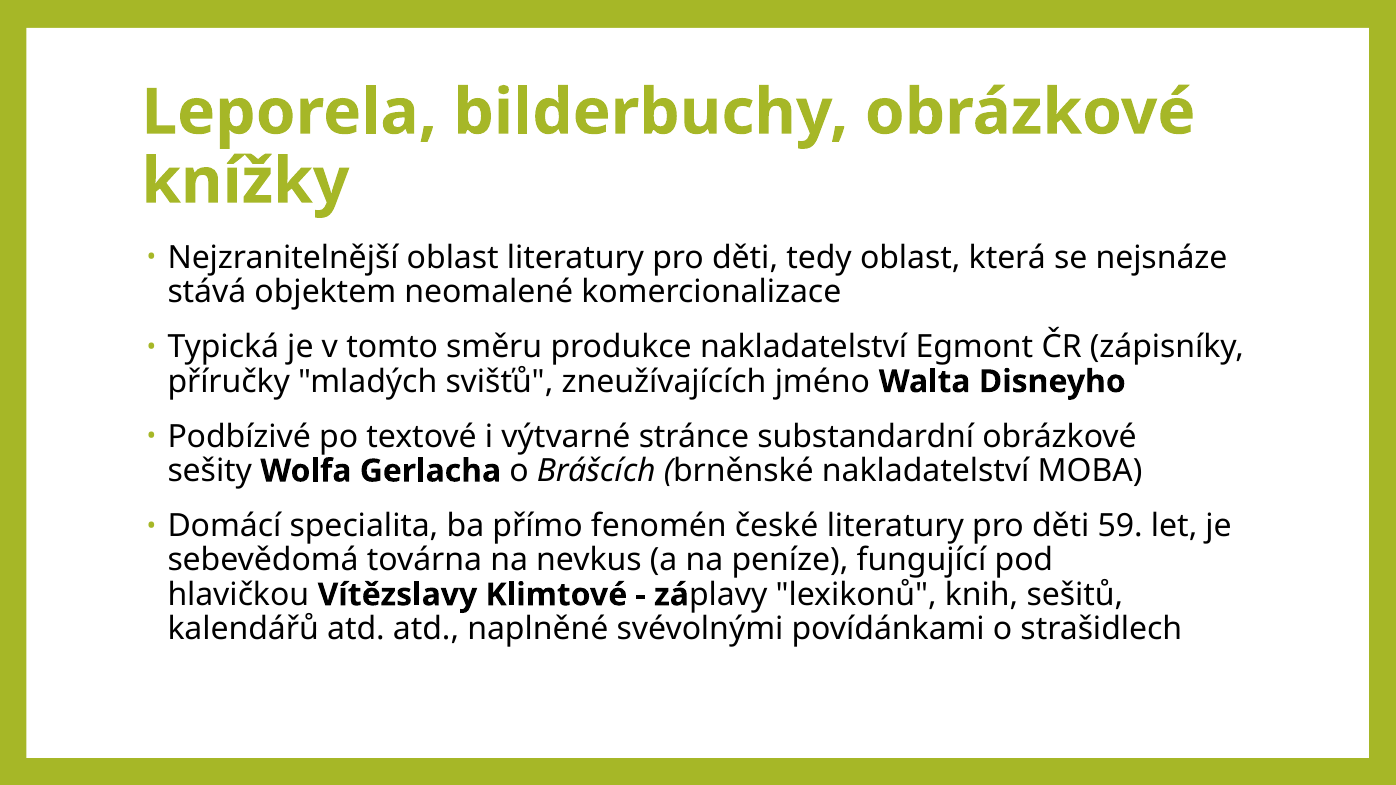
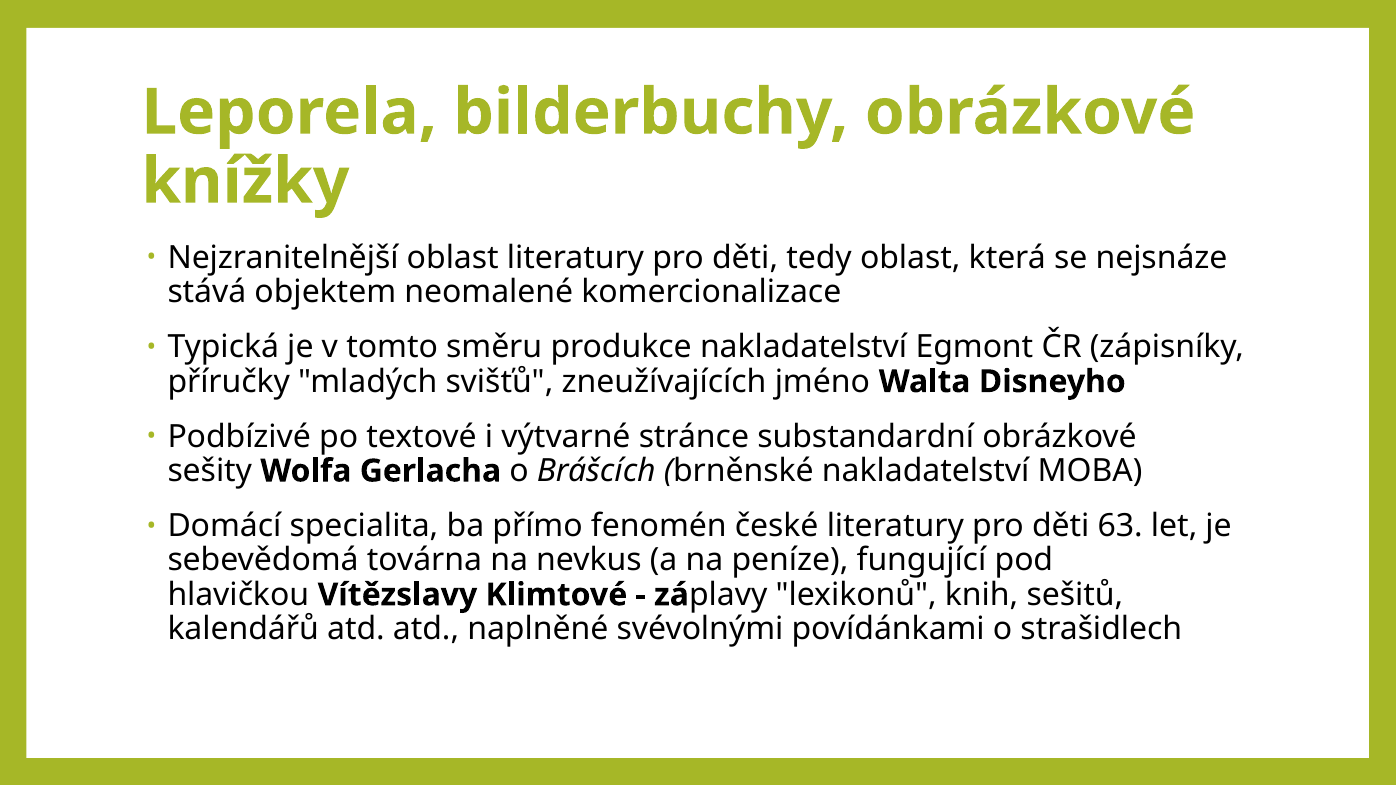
59: 59 -> 63 (1120, 526)
